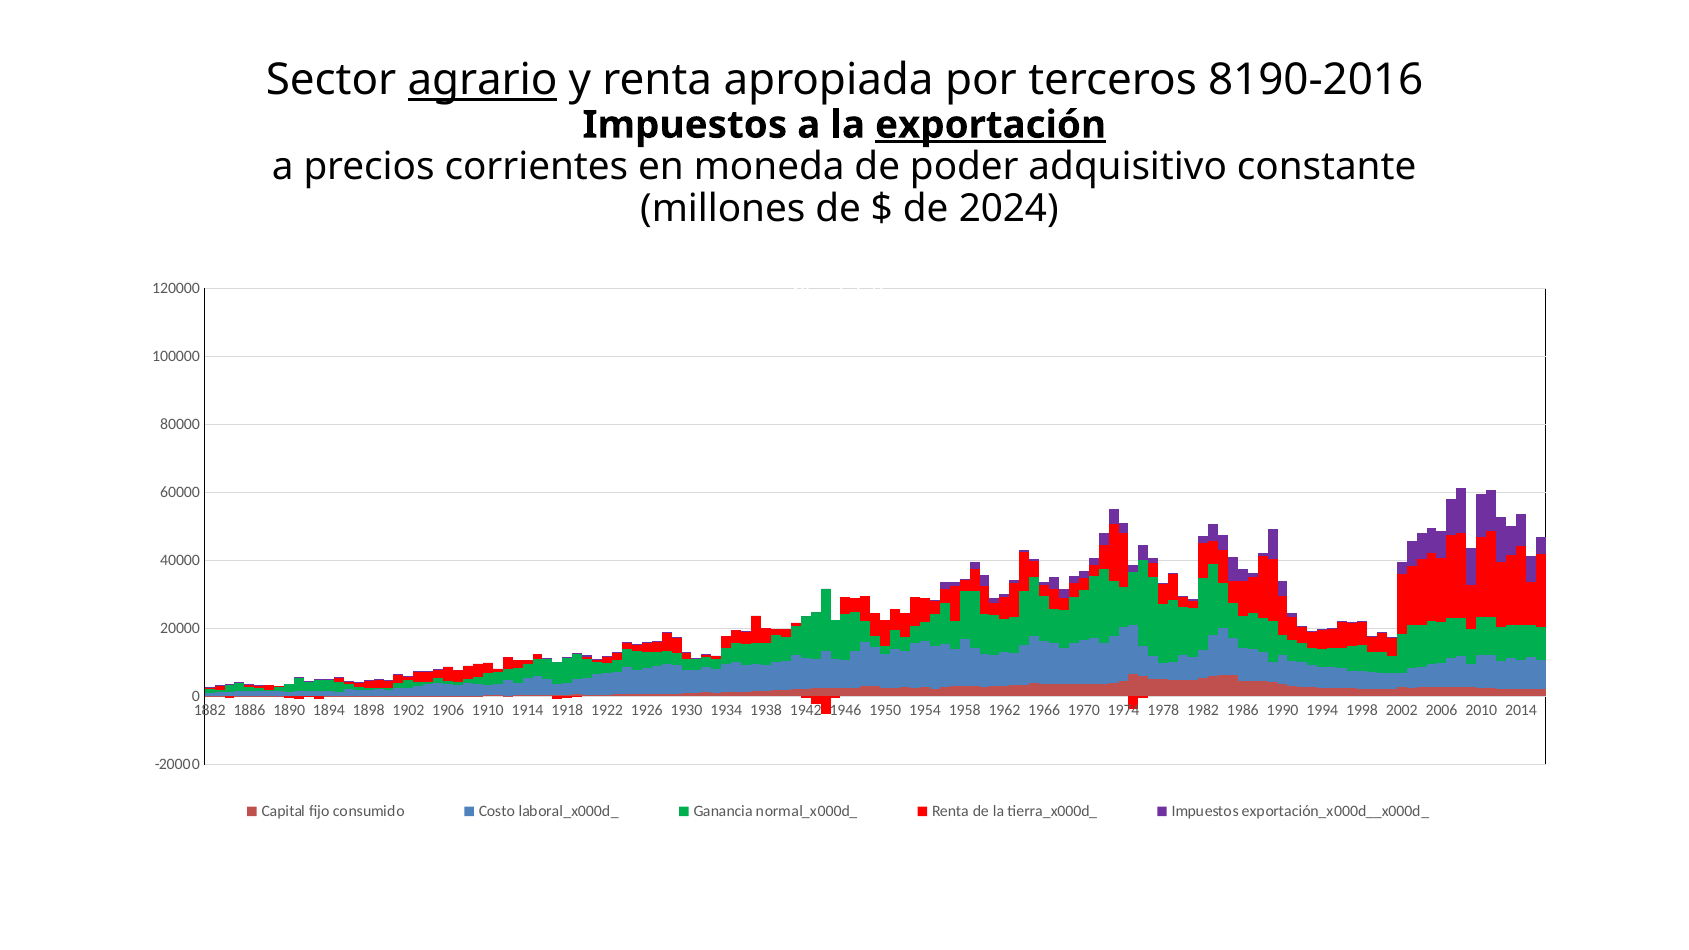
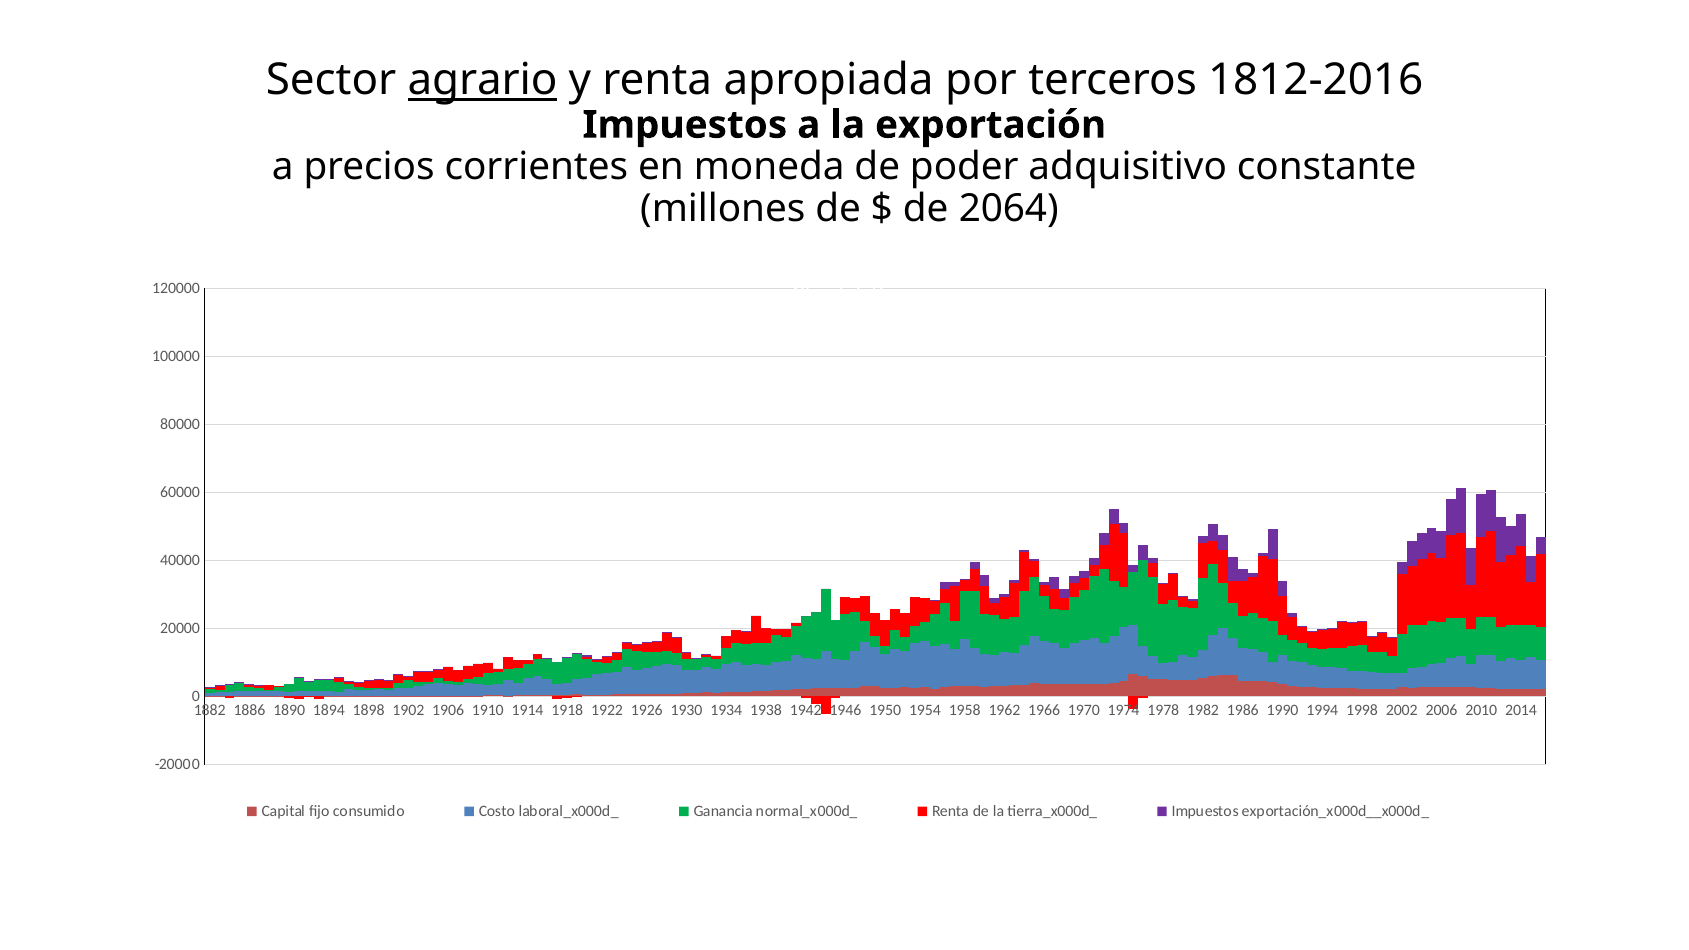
8190-2016: 8190-2016 -> 1812-2016 (1316, 80)
exportación underline: present -> none (991, 125)
2024: 2024 -> 2064 (1009, 209)
